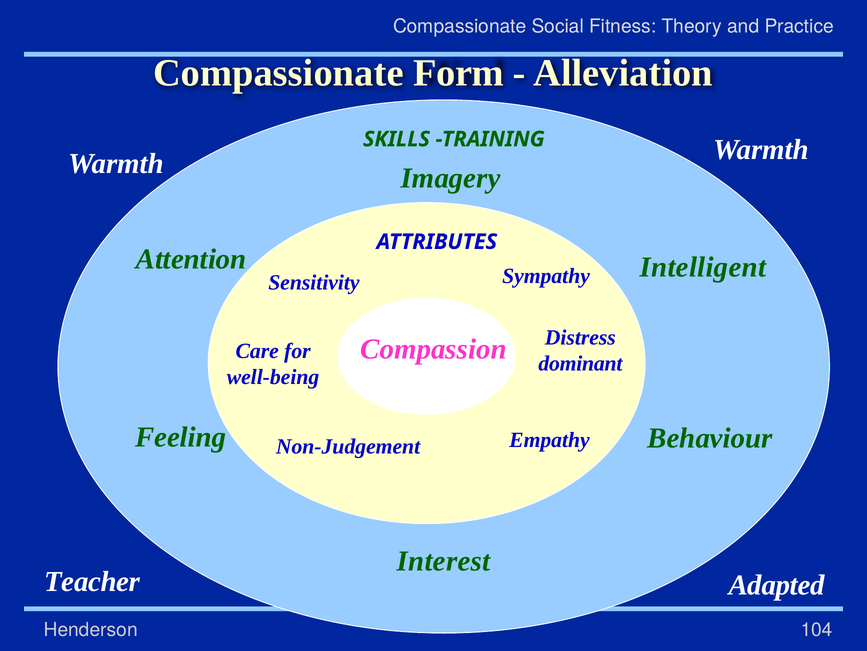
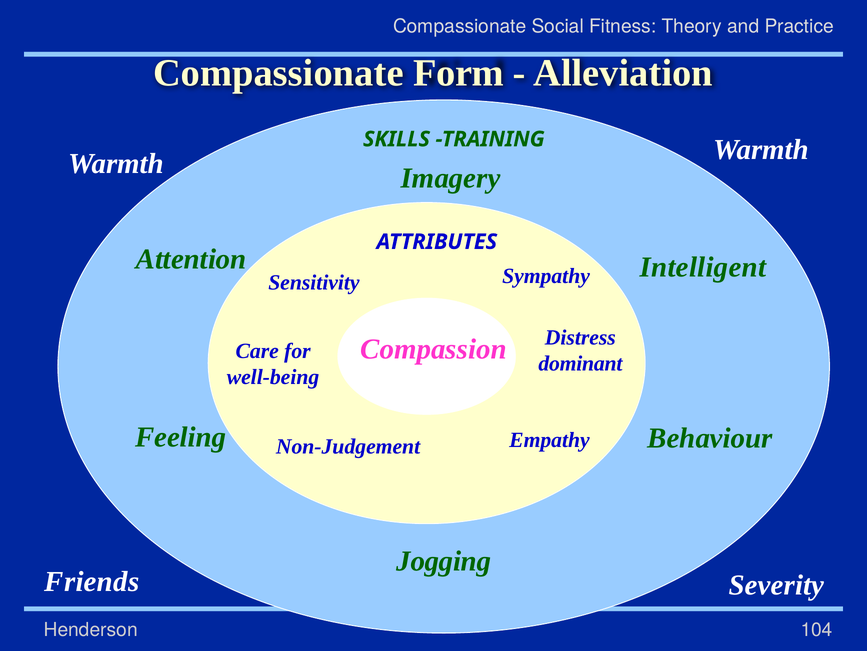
Interest: Interest -> Jogging (444, 560)
Teacher: Teacher -> Friends (92, 581)
Adapted: Adapted -> Severity (776, 584)
